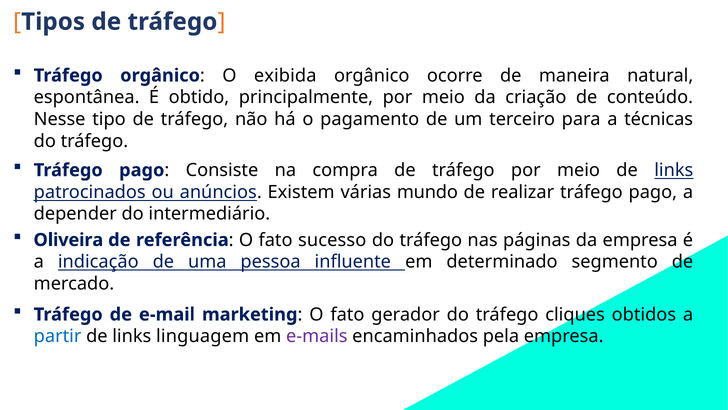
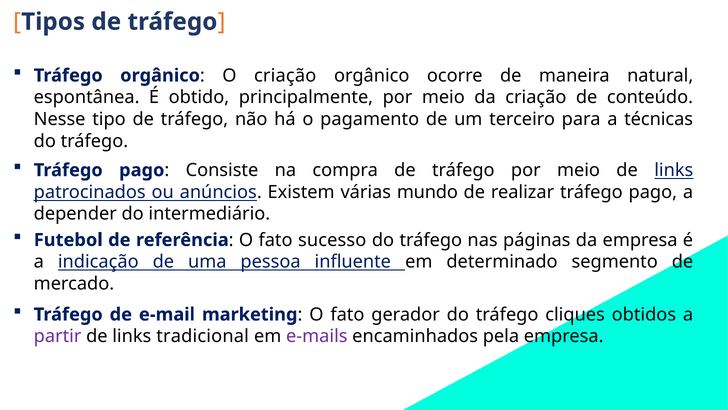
O exibida: exibida -> criação (285, 75)
Oliveira: Oliveira -> Futebol (68, 240)
partir colour: blue -> purple (58, 336)
linguagem: linguagem -> tradicional (203, 336)
